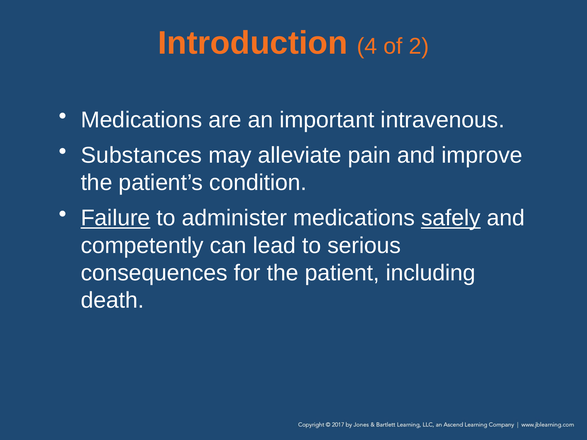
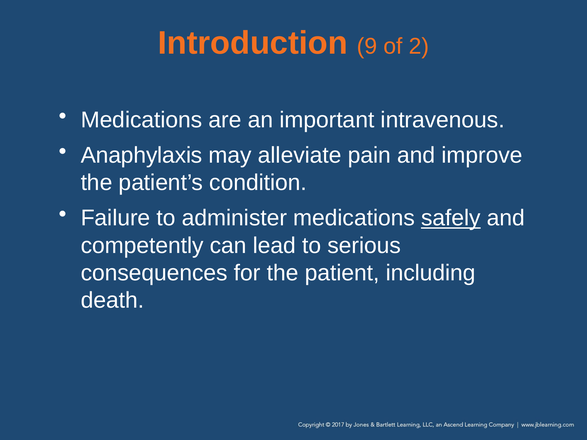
4: 4 -> 9 (367, 46)
Substances: Substances -> Anaphylaxis (142, 155)
Failure underline: present -> none (116, 218)
